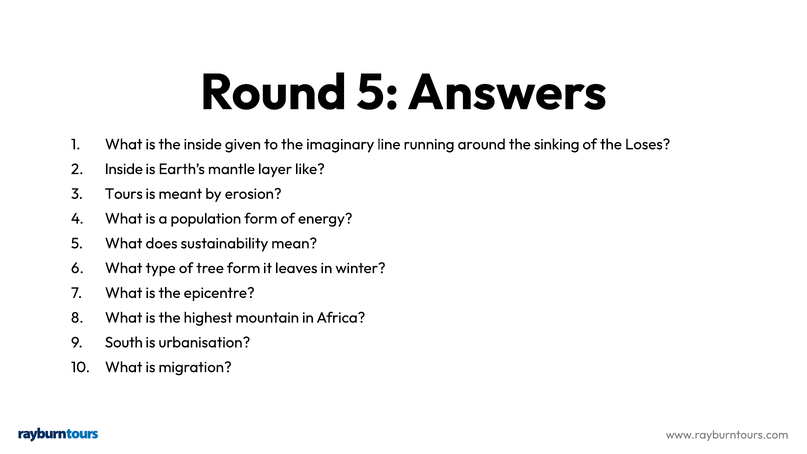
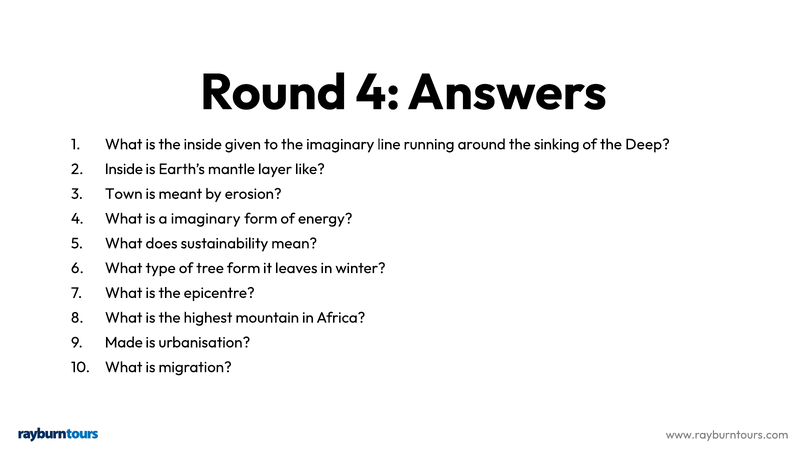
Round 5: 5 -> 4 (378, 92)
Loses: Loses -> Deep (648, 144)
Tours: Tours -> Town (124, 194)
a population: population -> imaginary (206, 219)
South: South -> Made (124, 342)
